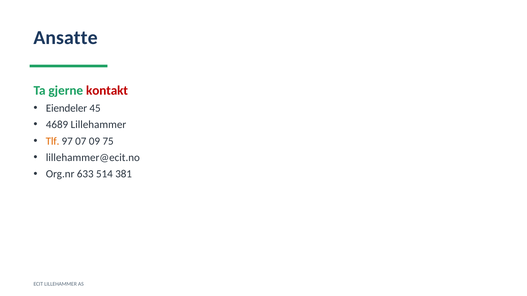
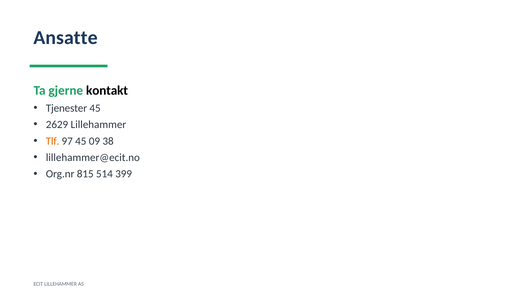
kontakt colour: red -> black (107, 91)
Eiendeler: Eiendeler -> Tjenester (66, 108)
4689: 4689 -> 2629 (57, 125)
97 07: 07 -> 45 (81, 141)
75: 75 -> 38 (108, 141)
633: 633 -> 815 (85, 174)
381: 381 -> 399 (124, 174)
